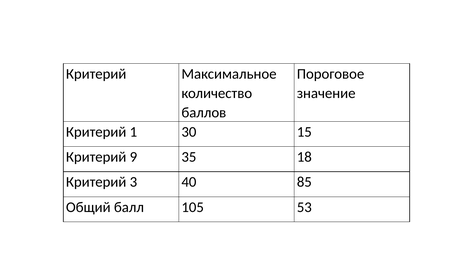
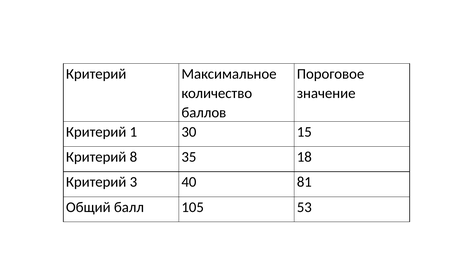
9: 9 -> 8 (133, 157)
85: 85 -> 81 (304, 182)
